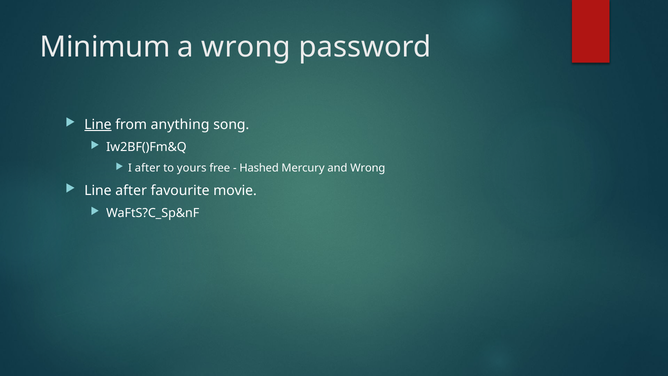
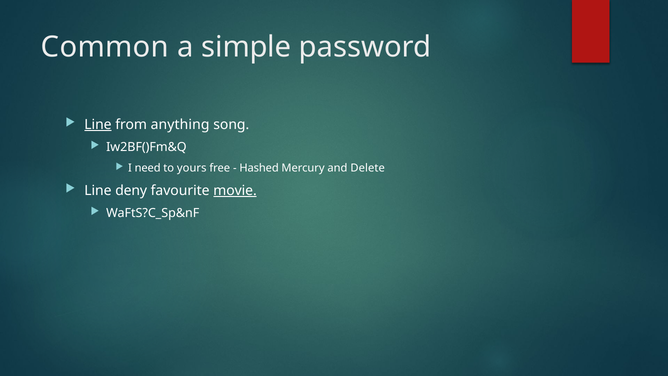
Minimum: Minimum -> Common (105, 47)
a wrong: wrong -> simple (246, 47)
I after: after -> need (148, 168)
and Wrong: Wrong -> Delete (368, 168)
Line after: after -> deny (131, 190)
movie underline: none -> present (235, 190)
